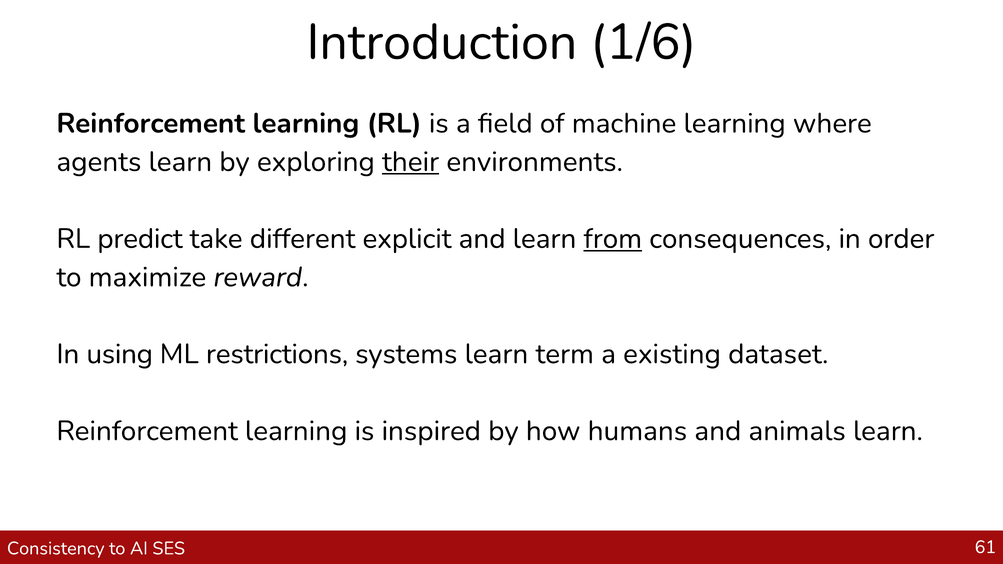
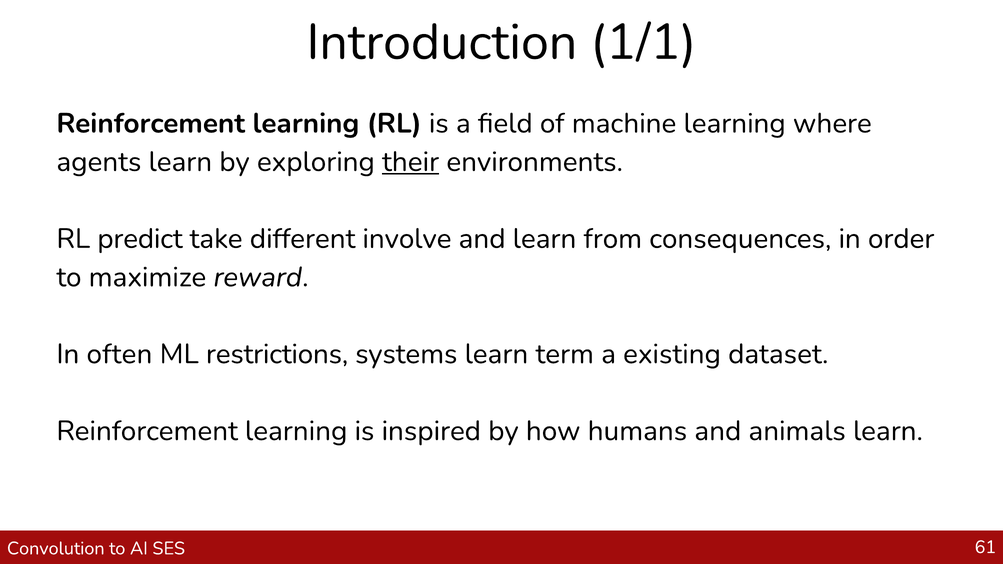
1/6: 1/6 -> 1/1 (643, 42)
explicit: explicit -> involve (407, 239)
from underline: present -> none (613, 239)
using: using -> often (119, 354)
Consistency: Consistency -> Convolution (56, 549)
